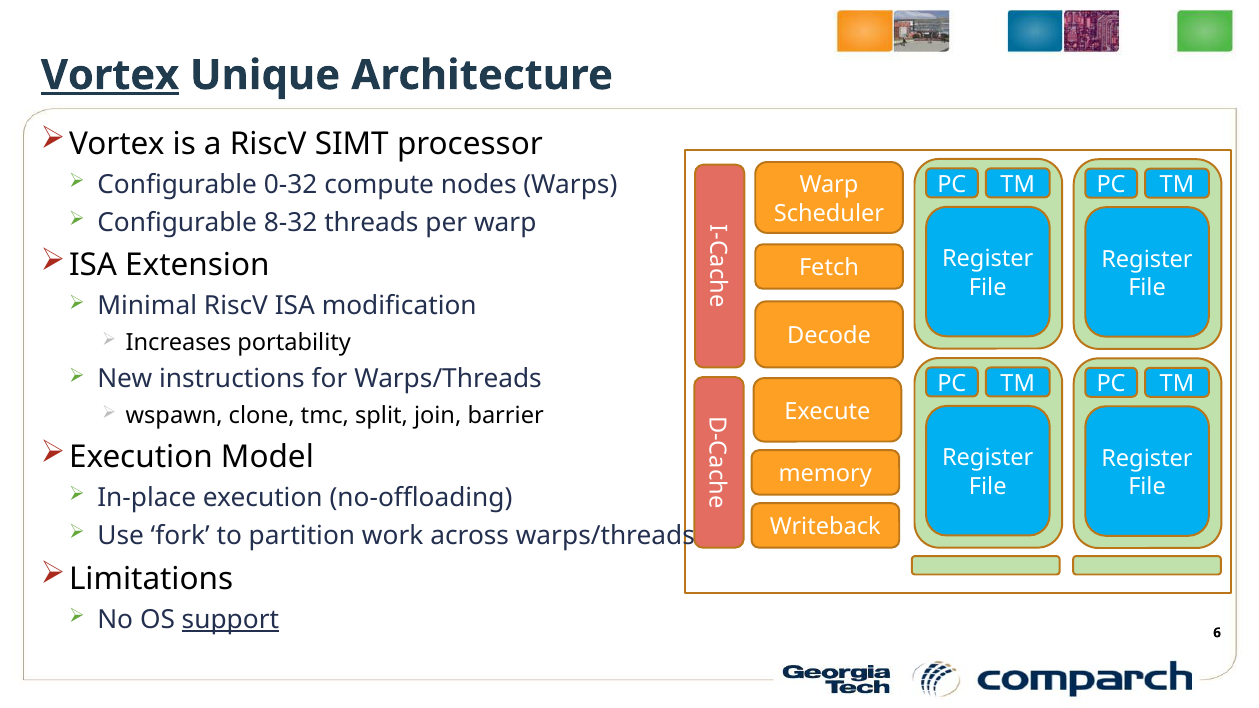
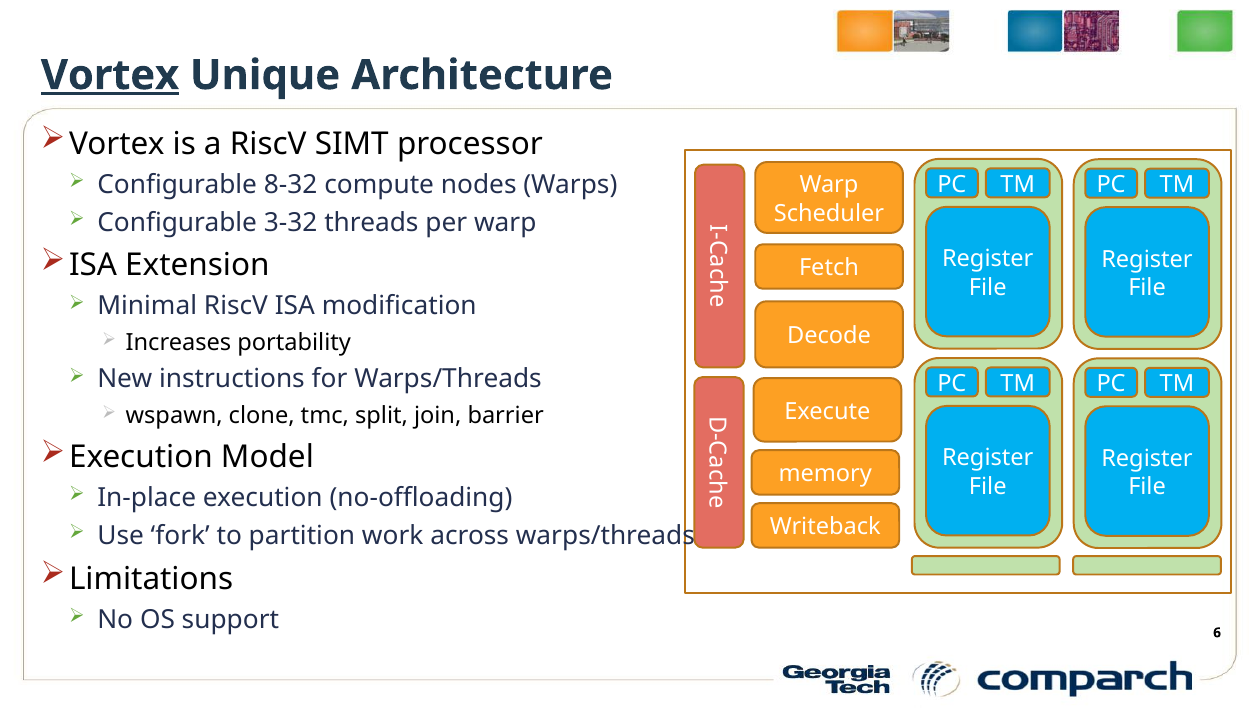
0-32: 0-32 -> 8-32 (291, 185)
8-32: 8-32 -> 3-32 (291, 223)
support underline: present -> none (230, 620)
